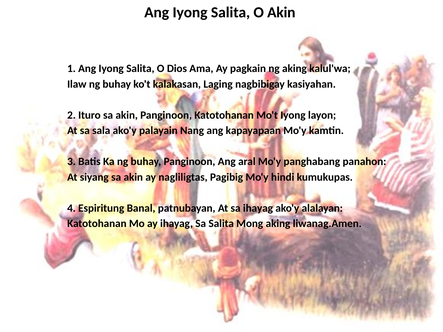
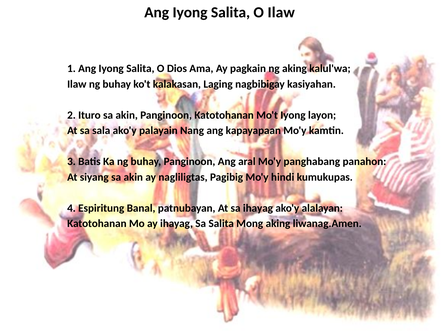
O Akin: Akin -> Ilaw (281, 13)
